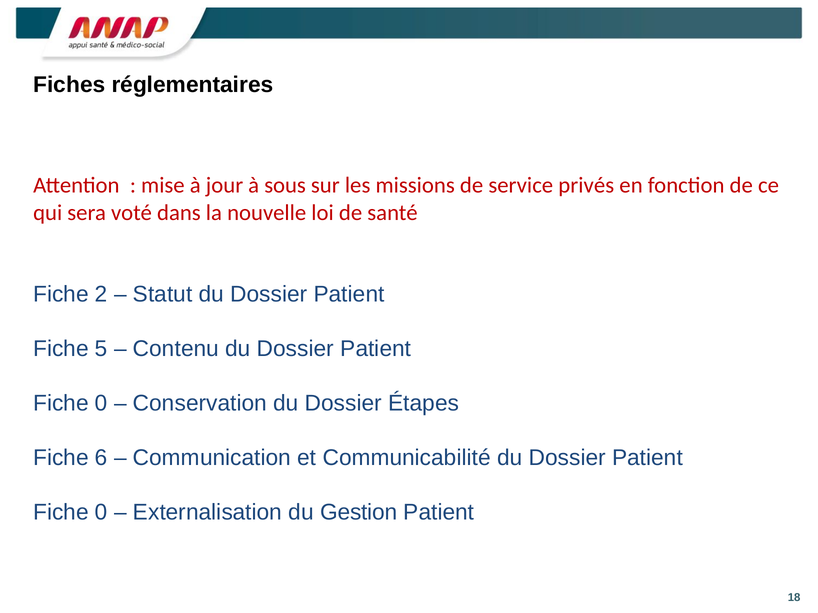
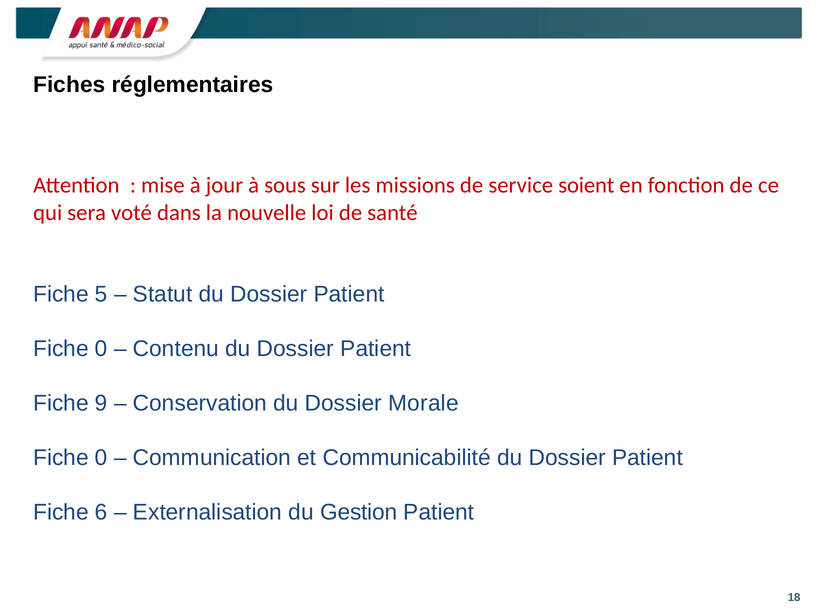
privés: privés -> soient (586, 186)
2: 2 -> 5 (101, 295)
5: 5 -> 0 (101, 349)
0: 0 -> 9 (101, 404)
Étapes: Étapes -> Morale (424, 404)
6: 6 -> 0 (101, 458)
0: 0 -> 6 (101, 513)
